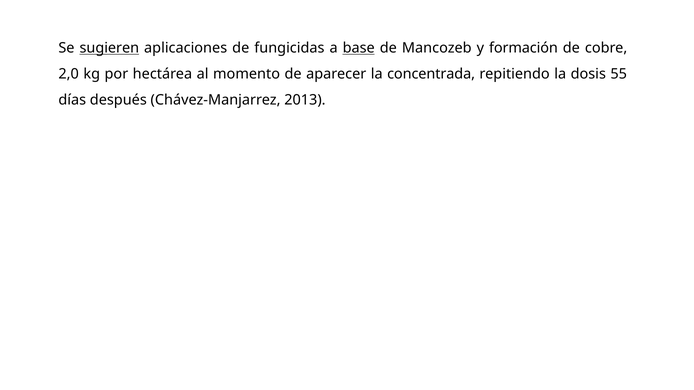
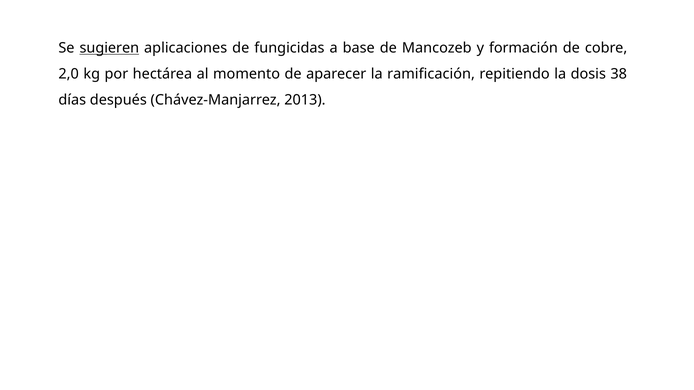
base underline: present -> none (359, 48)
concentrada: concentrada -> ramificación (431, 74)
55: 55 -> 38 (619, 74)
